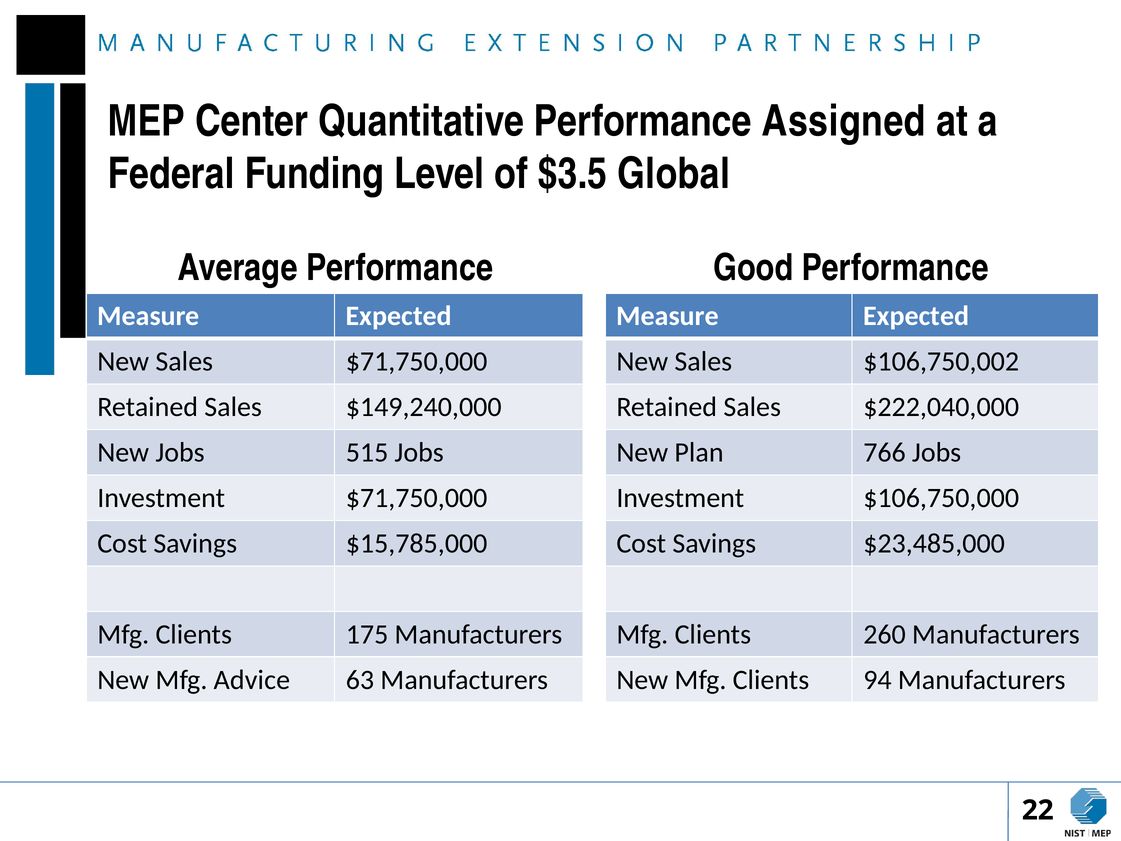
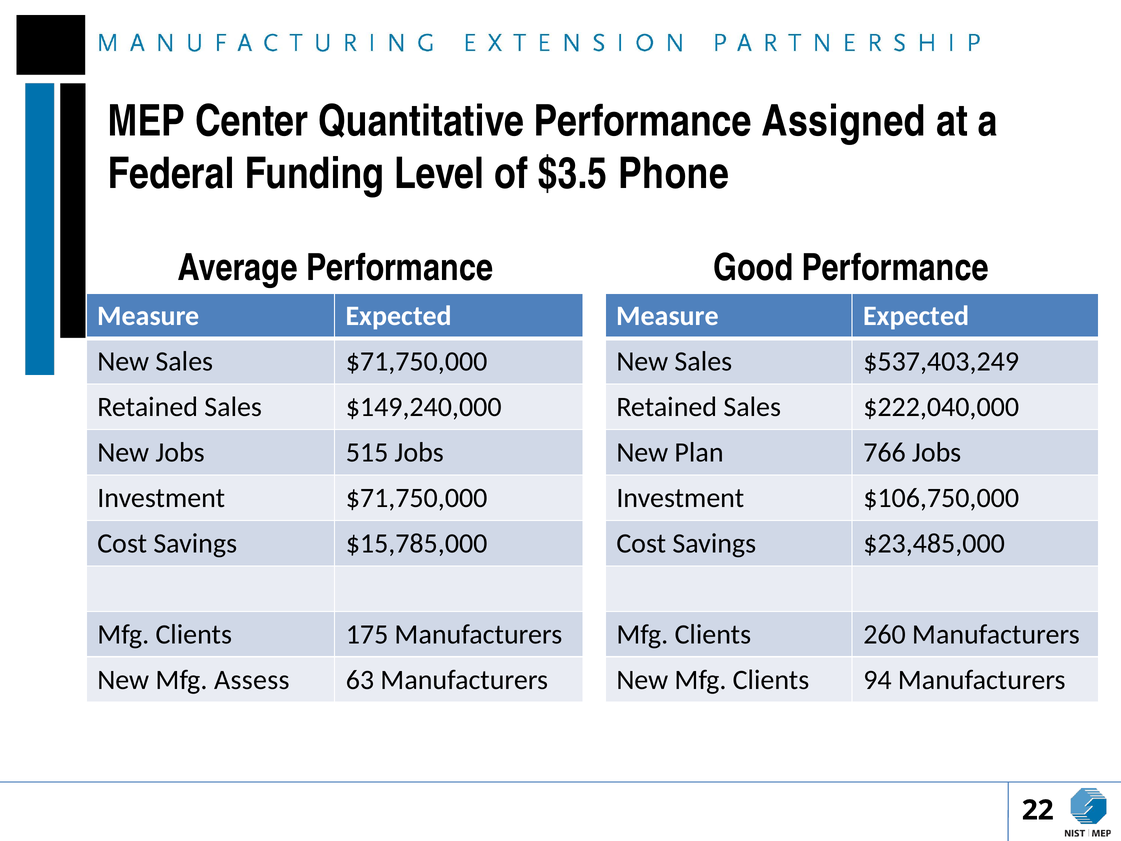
Global: Global -> Phone (674, 174)
$106,750,002: $106,750,002 -> $537,403,249 (941, 362)
Advice: Advice -> Assess (252, 680)
